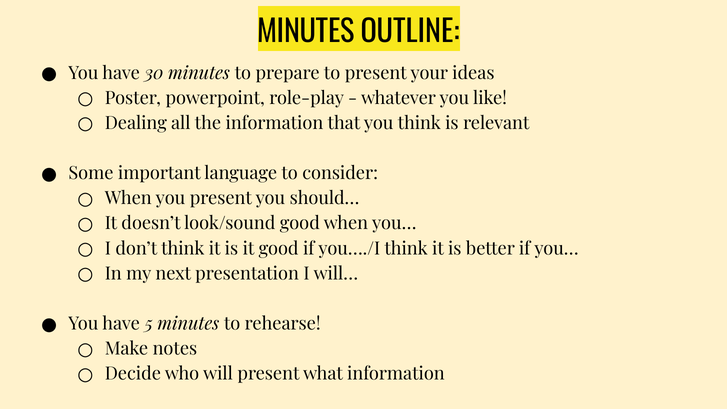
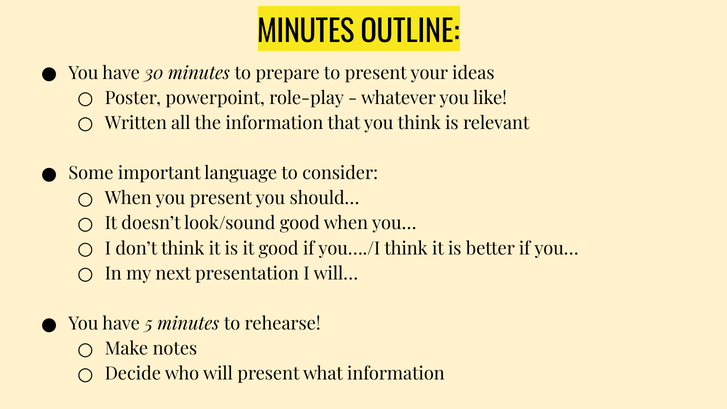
Dealing: Dealing -> Written (136, 123)
